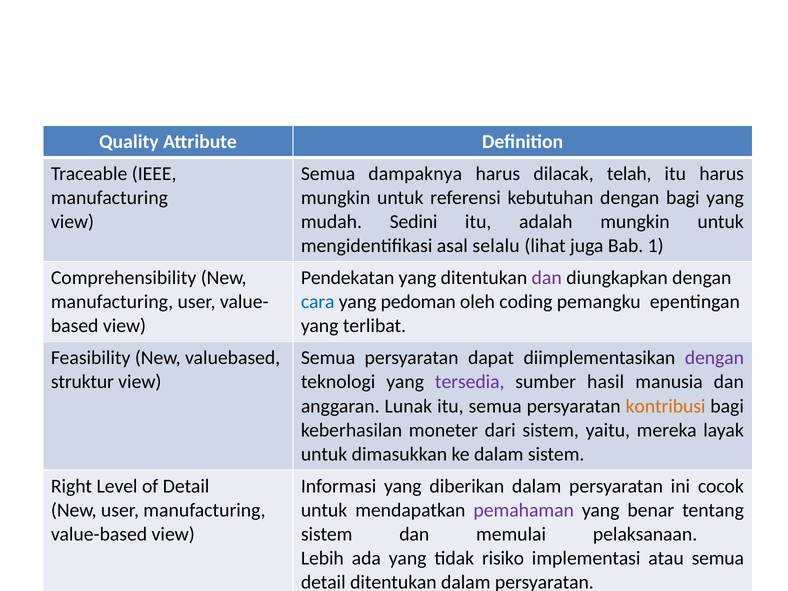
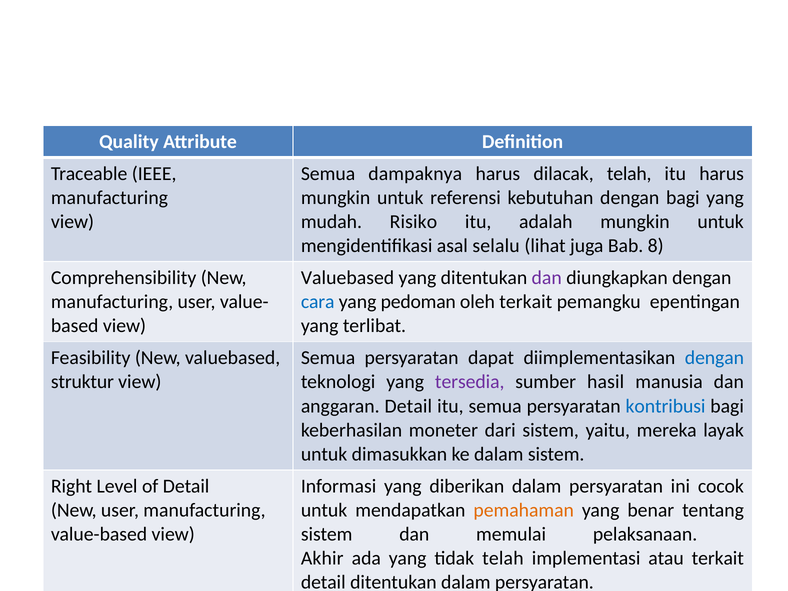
Sedini: Sedini -> Risiko (413, 222)
1: 1 -> 8 (656, 246)
Pendekatan: Pendekatan -> Valuebased (348, 278)
oleh coding: coding -> terkait (526, 302)
dengan colour: purple -> blue (714, 358)
anggaran Lunak: Lunak -> Detail (408, 406)
kontribusi colour: orange -> blue (666, 406)
pemahaman colour: purple -> orange (524, 510)
Lebih: Lebih -> Akhir (322, 558)
tidak risiko: risiko -> telah (503, 558)
atau semua: semua -> terkait (718, 558)
